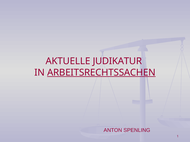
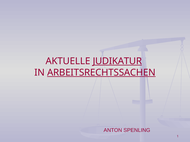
JUDIKATUR underline: none -> present (117, 61)
